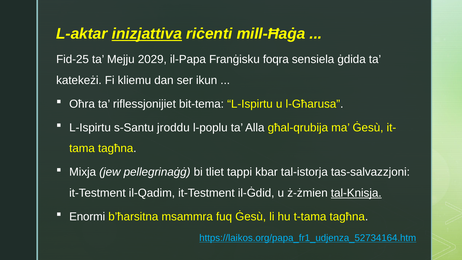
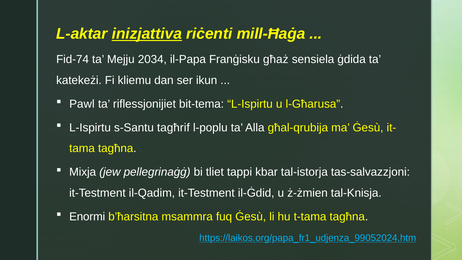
Fid-25: Fid-25 -> Fid-74 (73, 59)
2029: 2029 -> 2034 (152, 59)
foqra: foqra -> għaż (276, 59)
Oħra: Oħra -> Pawl (82, 104)
jroddu: jroddu -> tagħrif (173, 128)
tal-Knisja underline: present -> none (356, 193)
https://laikos.org/papa_fr1_udjenza_52734164.htm: https://laikos.org/papa_fr1_udjenza_52734164.htm -> https://laikos.org/papa_fr1_udjenza_99052024.htm (308, 238)
